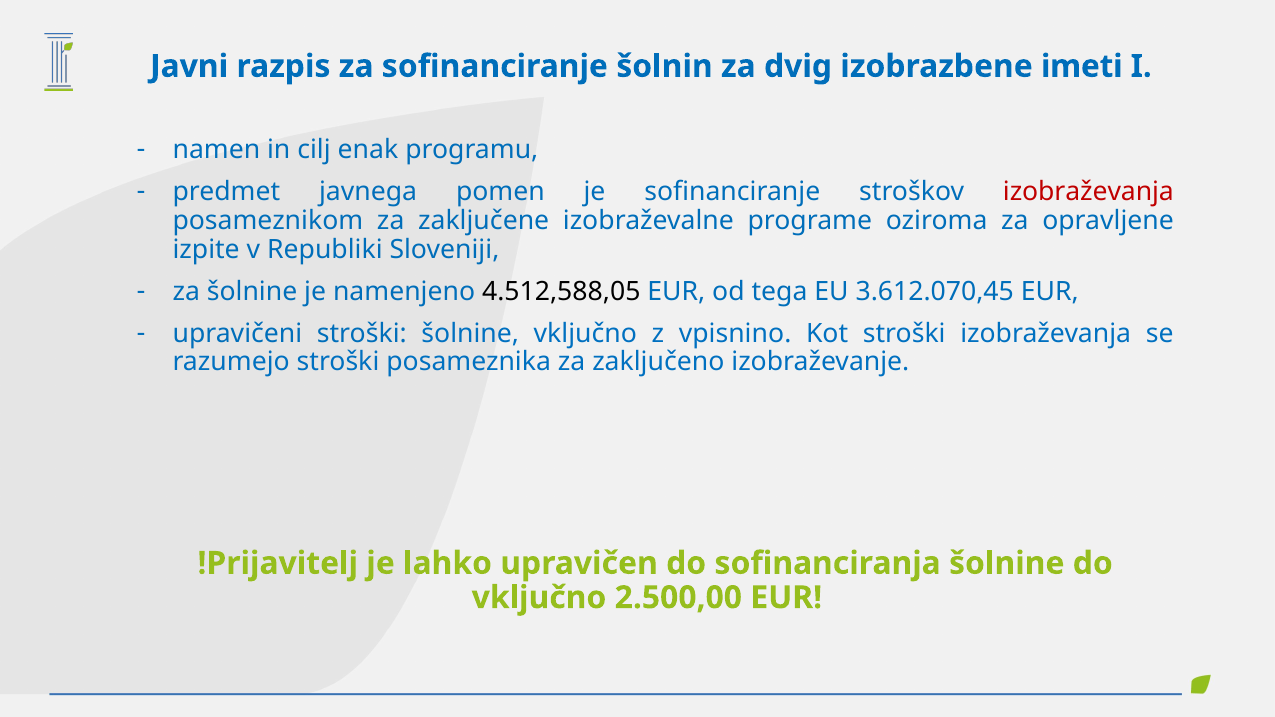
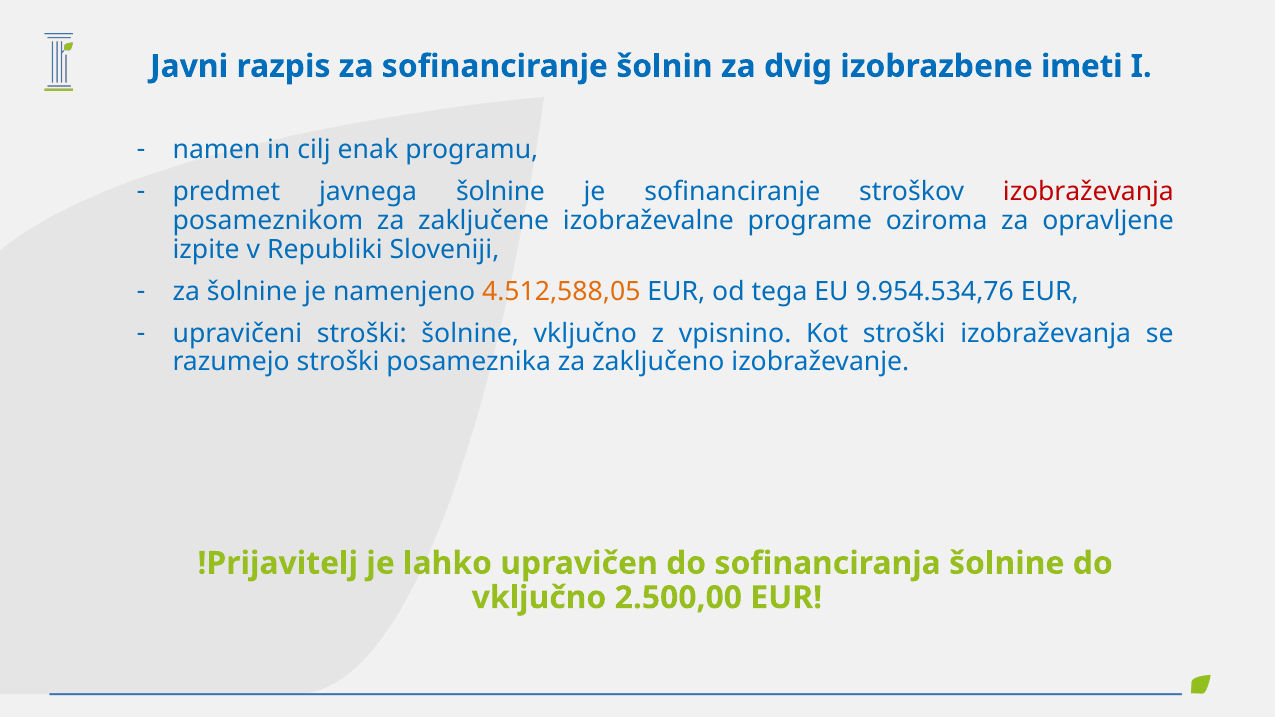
javnega pomen: pomen -> šolnine (501, 192)
4.512,588,05 colour: black -> orange (561, 292)
3.612.070,45: 3.612.070,45 -> 9.954.534,76 (935, 292)
